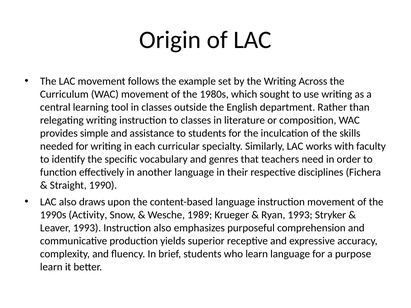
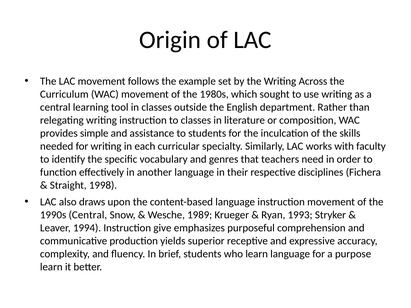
1990: 1990 -> 1998 (103, 185)
1990s Activity: Activity -> Central (88, 215)
Leaver 1993: 1993 -> 1994 (87, 228)
Instruction also: also -> give (162, 228)
